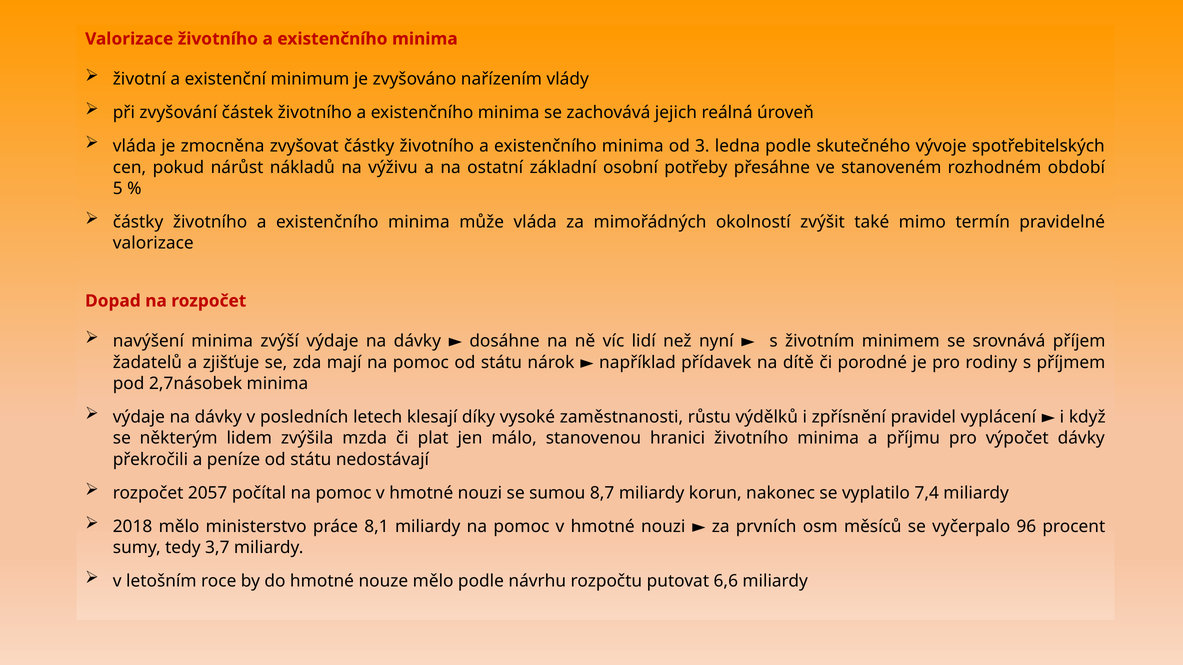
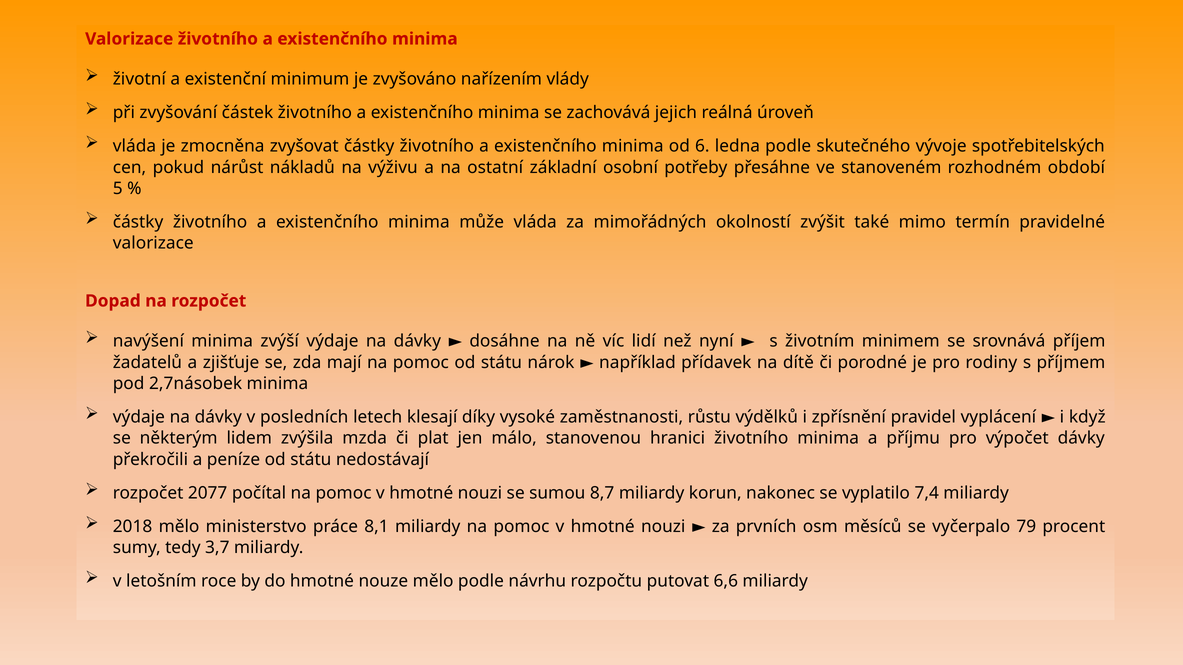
3: 3 -> 6 (702, 146)
2057: 2057 -> 2077 (208, 493)
96: 96 -> 79 (1026, 527)
